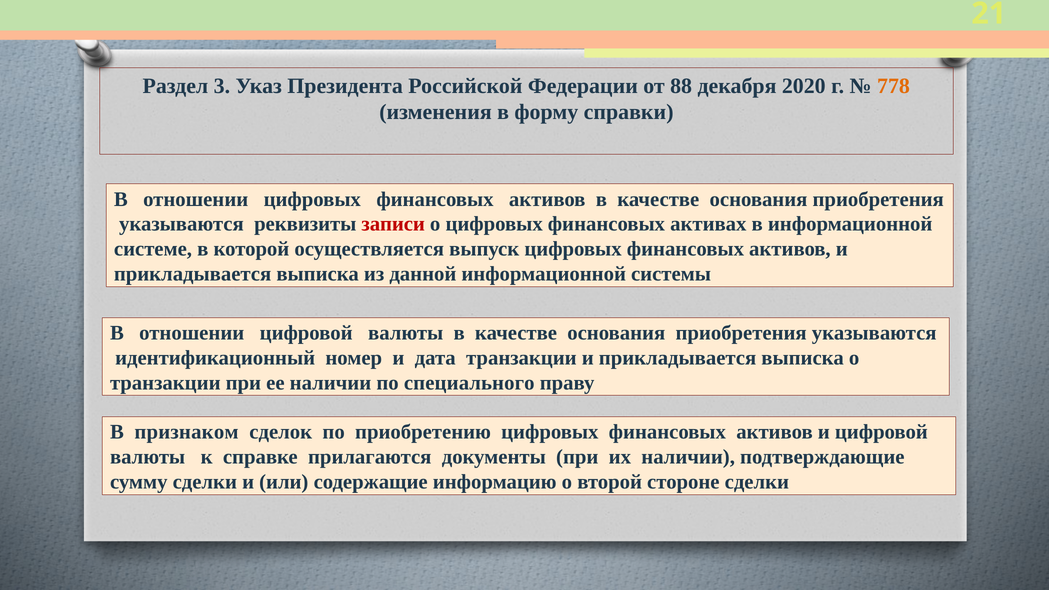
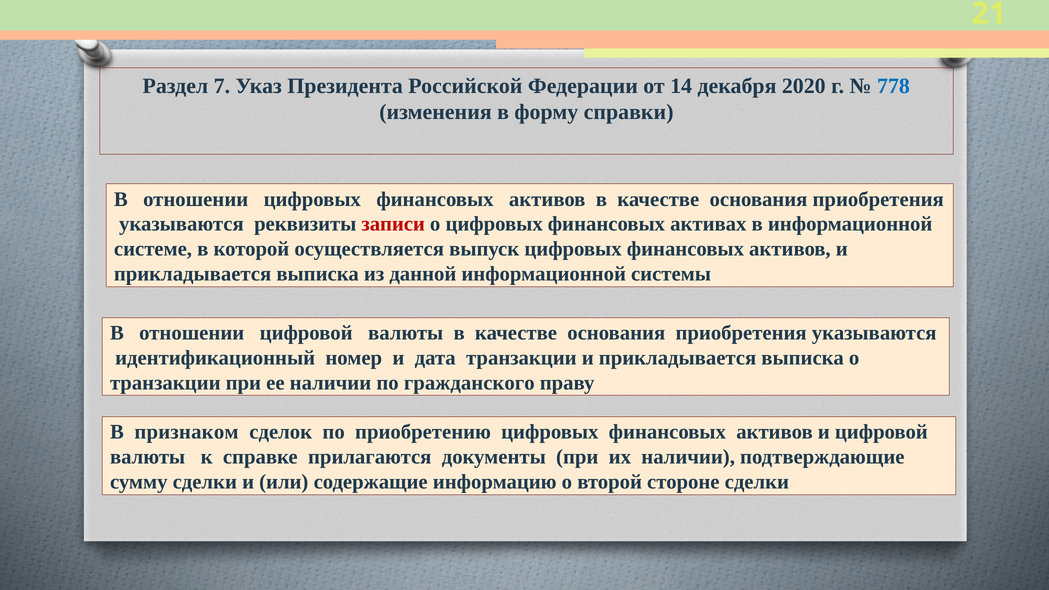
3: 3 -> 7 (222, 86)
88: 88 -> 14 (681, 86)
778 colour: orange -> blue (893, 86)
специального: специального -> гражданского (469, 383)
